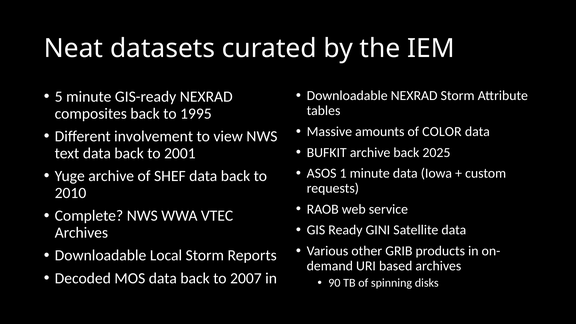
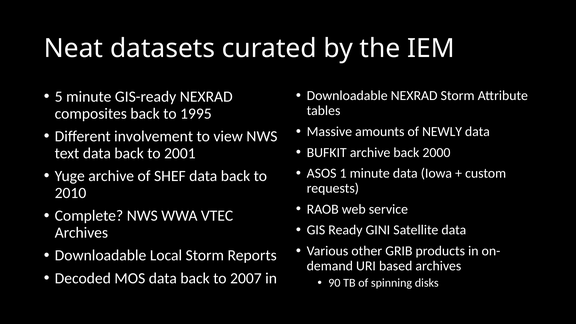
COLOR: COLOR -> NEWLY (442, 132)
2025: 2025 -> 2000 (436, 152)
